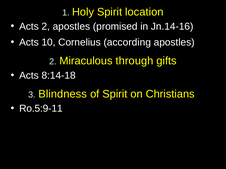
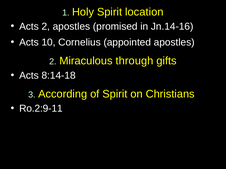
according: according -> appointed (127, 42)
Blindness: Blindness -> According (63, 94)
Ro.5:9-11: Ro.5:9-11 -> Ro.2:9-11 (41, 109)
